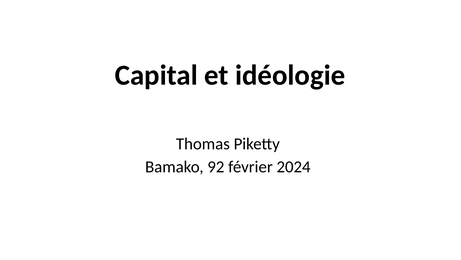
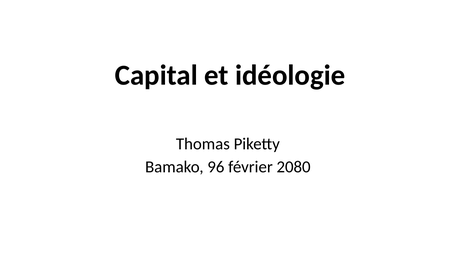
92: 92 -> 96 (216, 166)
2024: 2024 -> 2080 (294, 166)
